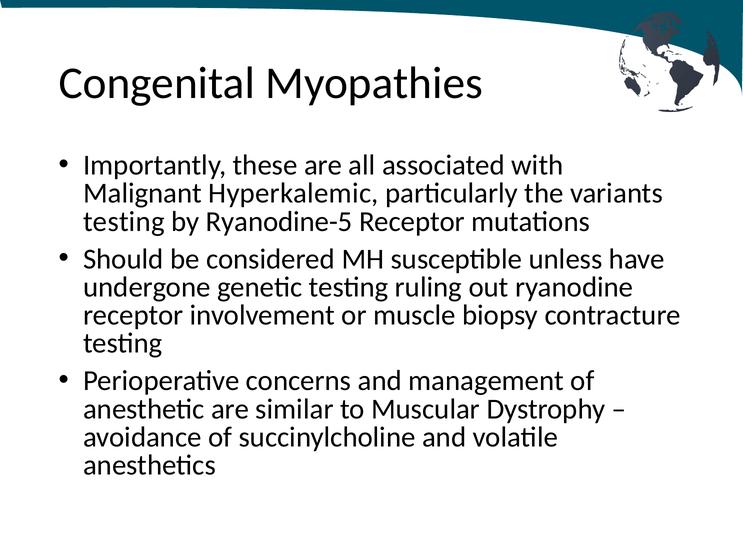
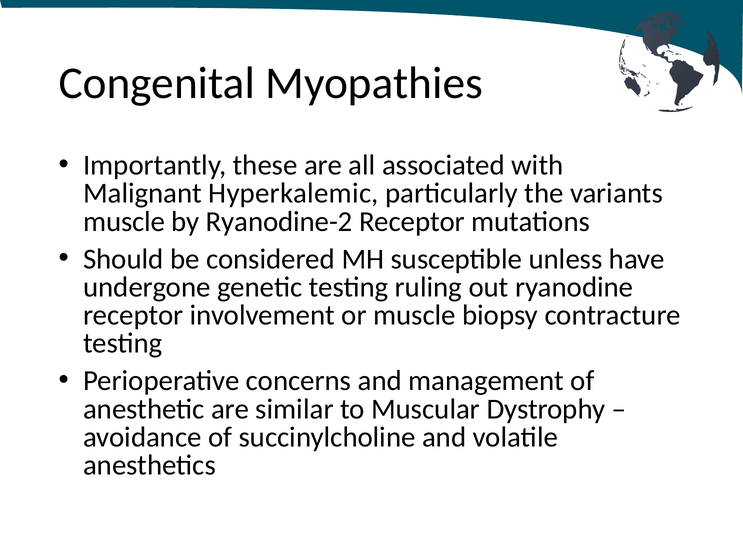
testing: testing -> muscle (124, 221)
Ryanodine-5: Ryanodine-5 -> Ryanodine-2 (279, 221)
